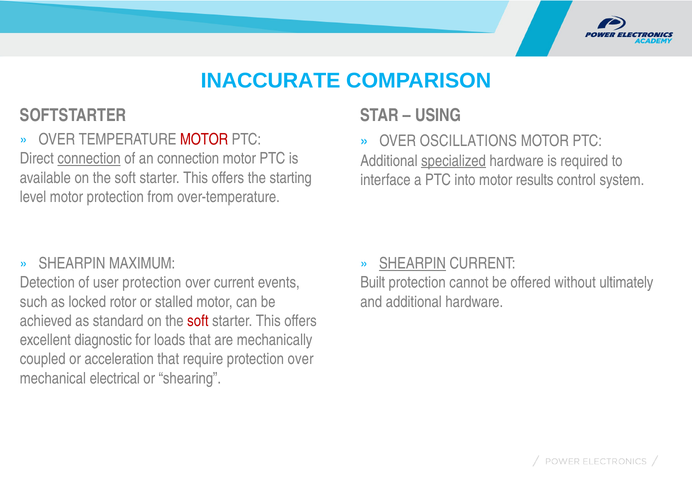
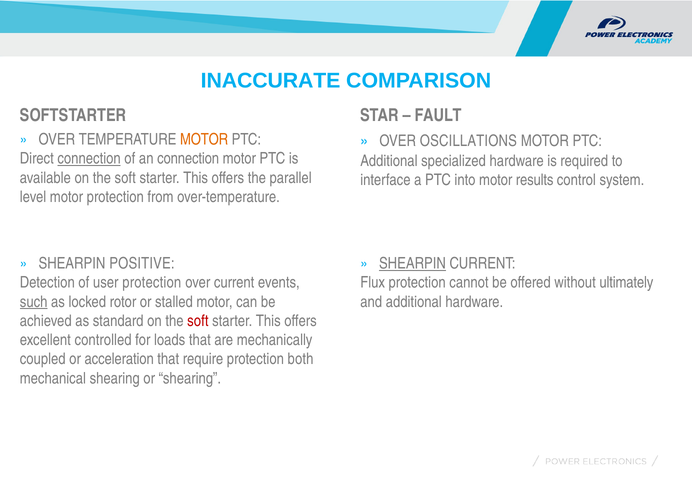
USING: USING -> FAULT (438, 115)
MOTOR colour: red -> orange (204, 139)
specialized underline: present -> none (454, 161)
starting: starting -> parallel (291, 178)
MAXIMUM: MAXIMUM -> POSITIVE (142, 263)
Built: Built -> Flux (373, 283)
such underline: none -> present (34, 302)
diagnostic: diagnostic -> controlled (103, 340)
require protection over: over -> both (301, 359)
mechanical electrical: electrical -> shearing (115, 378)
